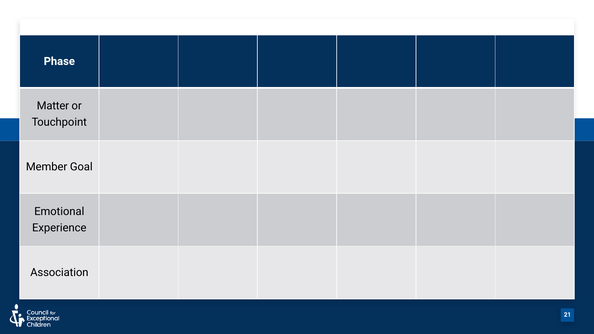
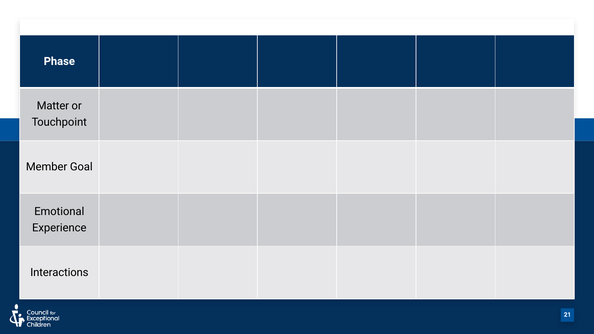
Association: Association -> Interactions (59, 273)
